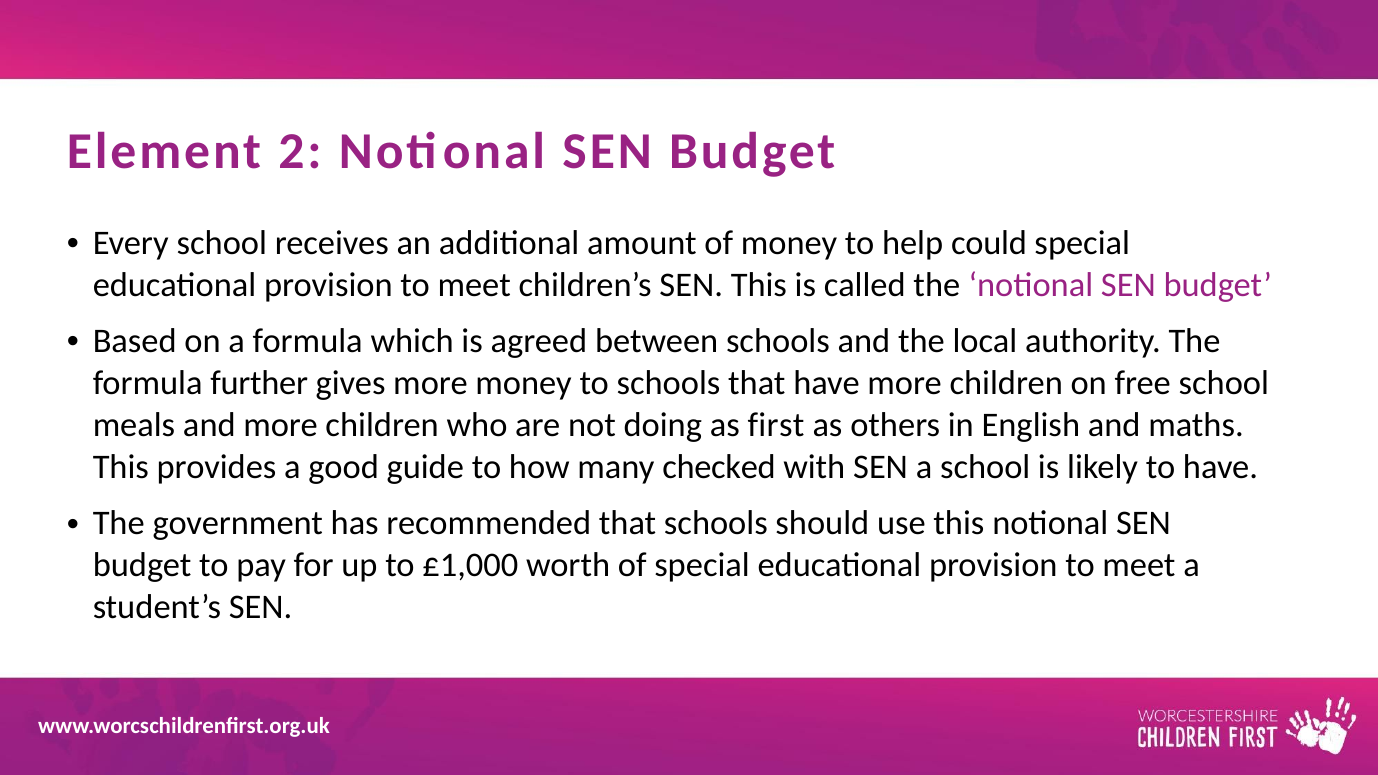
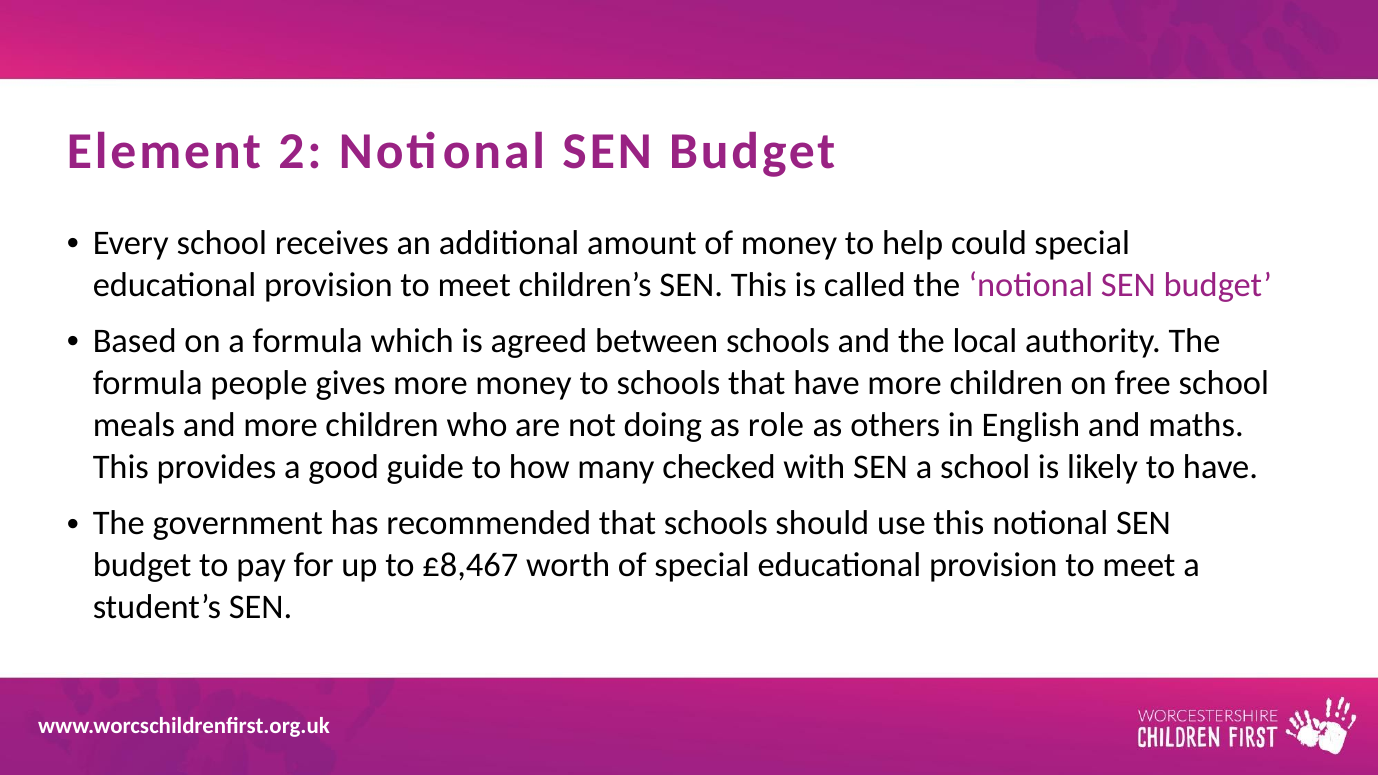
further: further -> people (259, 383)
first: first -> role (776, 425)
£1,000: £1,000 -> £8,467 (470, 566)
